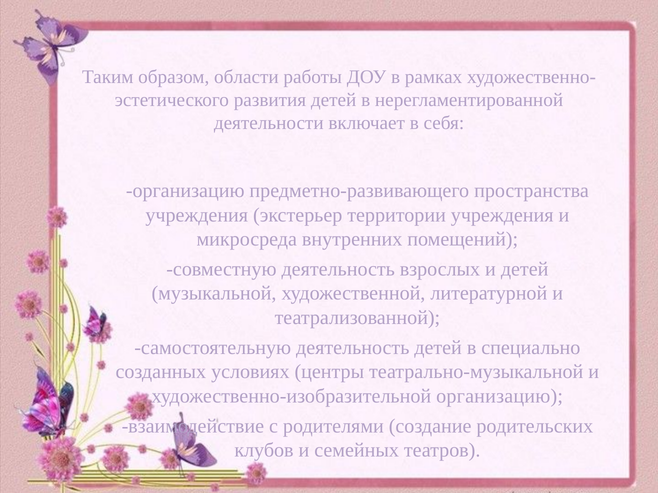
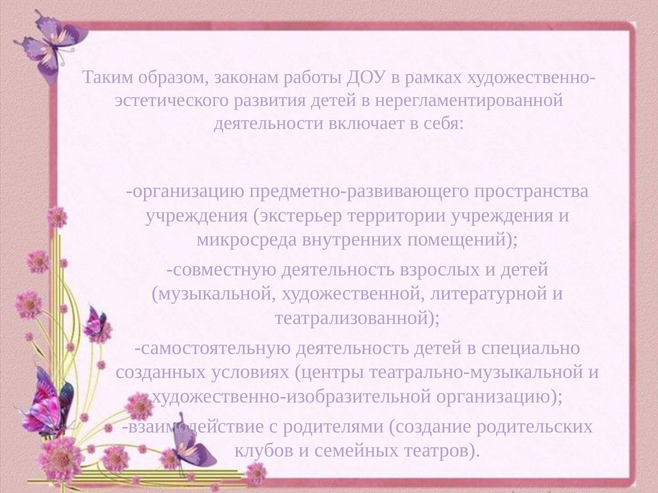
области: области -> законам (246, 77)
